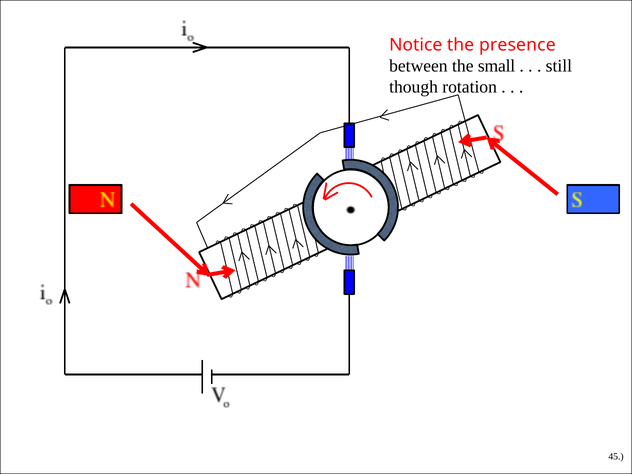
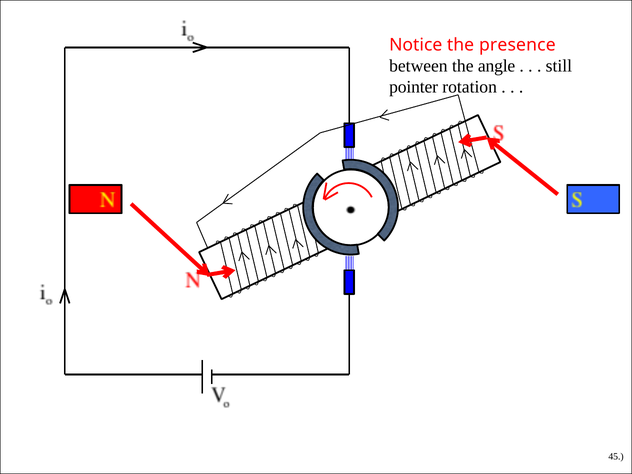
small: small -> angle (497, 66)
though: though -> pointer (414, 87)
